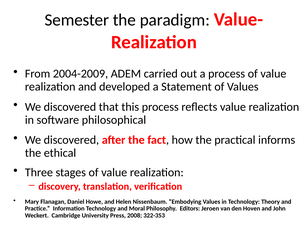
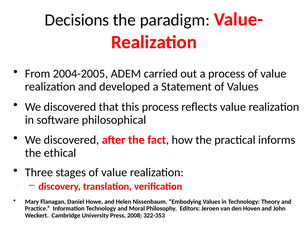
Semester: Semester -> Decisions (77, 20)
2004-2009: 2004-2009 -> 2004-2005 (80, 74)
